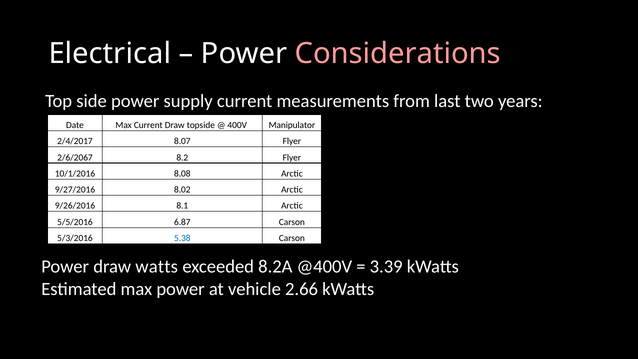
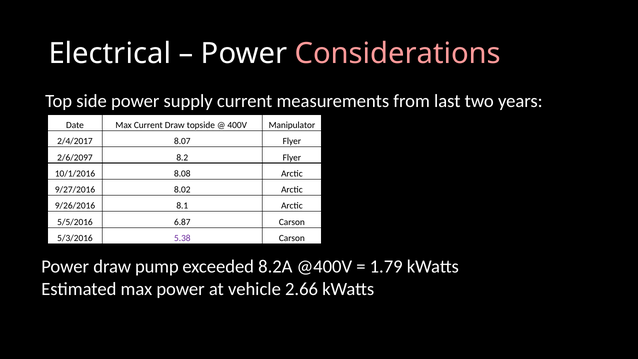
2/6/2067: 2/6/2067 -> 2/6/2097 (75, 157)
5.38 colour: blue -> purple (182, 238)
watts: watts -> pump (157, 266)
3.39: 3.39 -> 1.79 (386, 266)
